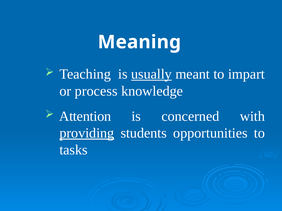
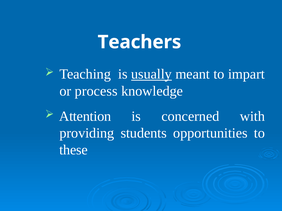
Meaning: Meaning -> Teachers (139, 42)
providing underline: present -> none (87, 133)
tasks: tasks -> these (74, 150)
